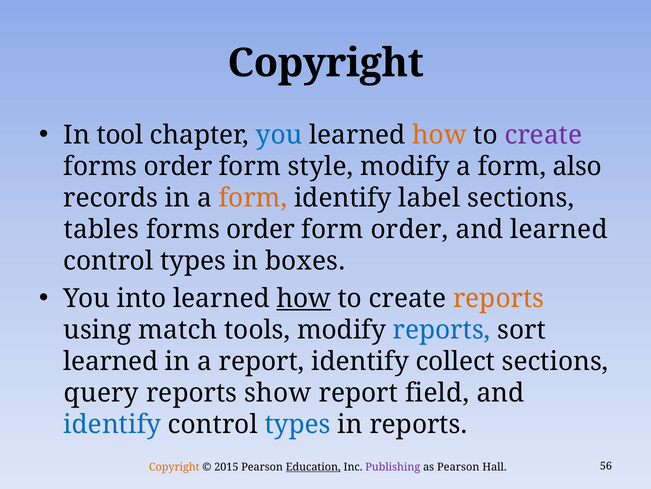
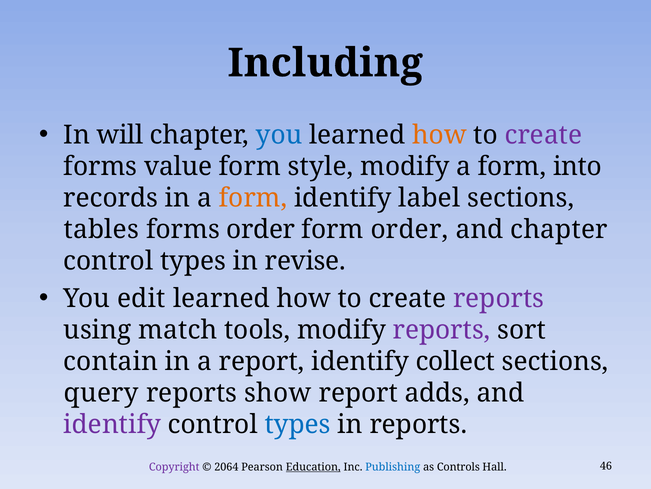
Copyright: Copyright -> Including (325, 63)
tool: tool -> will (120, 135)
order: order -> value (178, 166)
also: also -> into (577, 166)
and learned: learned -> chapter (559, 229)
boxes: boxes -> revise (305, 261)
into: into -> edit (141, 298)
how underline: present -> none (304, 298)
reports colour: orange -> purple (499, 298)
reports colour: blue -> purple (442, 329)
learned: learned -> contain (111, 361)
field: field -> adds (437, 392)
identify colour: blue -> purple (112, 424)
Copyright colour: orange -> purple (174, 466)
2015: 2015 -> 2064 (226, 466)
Publishing colour: purple -> blue (393, 466)
as Pearson: Pearson -> Controls (458, 466)
56: 56 -> 46 (606, 465)
